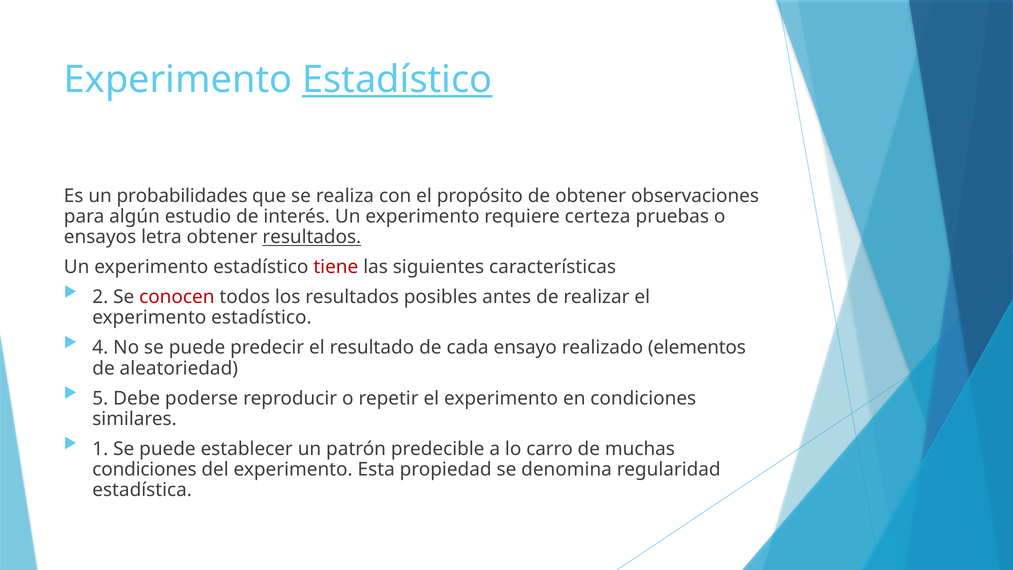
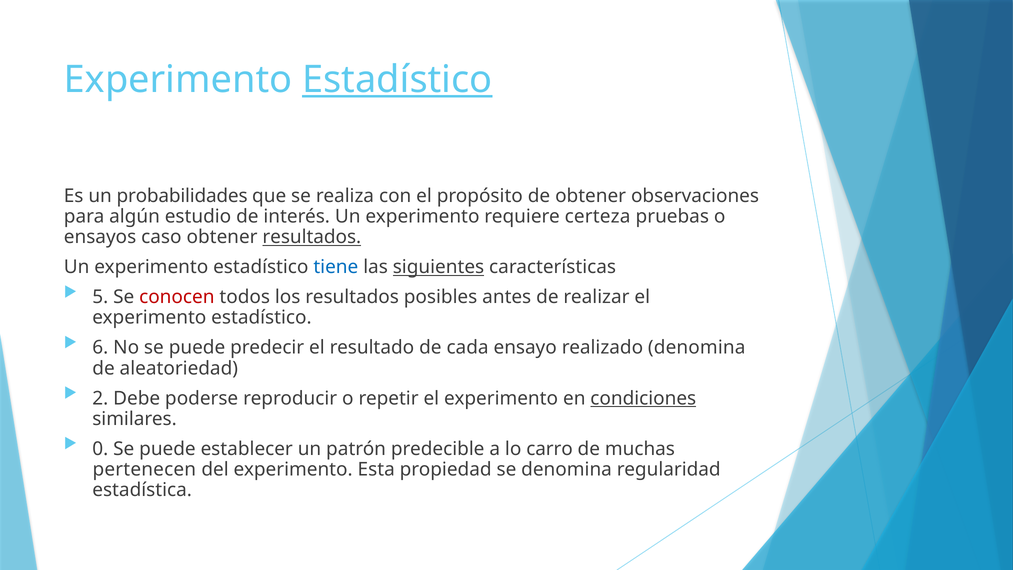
letra: letra -> caso (161, 237)
tiene colour: red -> blue (336, 267)
siguientes underline: none -> present (438, 267)
2: 2 -> 5 (100, 297)
4: 4 -> 6 (100, 348)
realizado elementos: elementos -> denomina (697, 348)
5: 5 -> 2 (100, 398)
condiciones underline: none -> present (643, 398)
1: 1 -> 0 (100, 449)
condiciones: condiciones -> pertenecen (144, 469)
